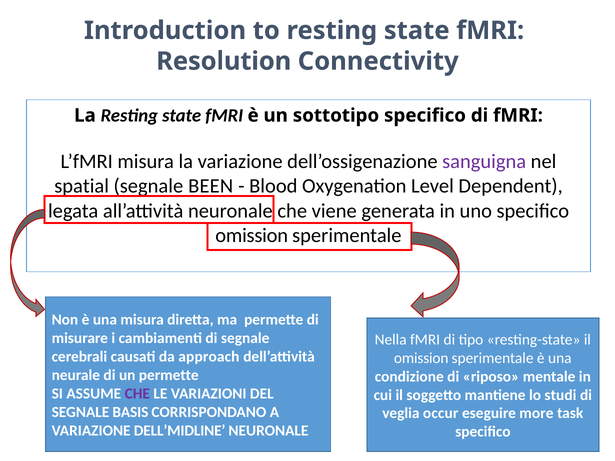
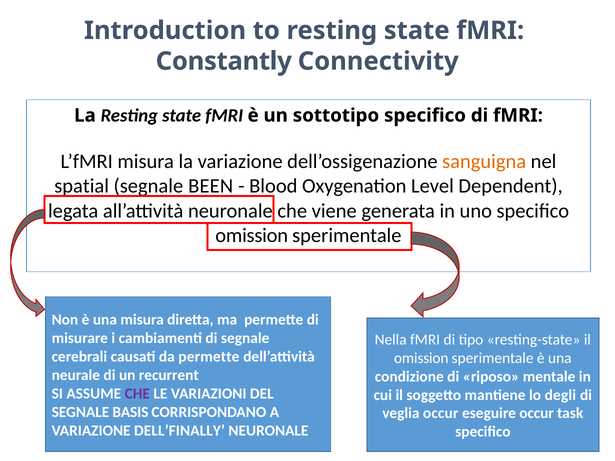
Resolution: Resolution -> Constantly (224, 61)
sanguigna colour: purple -> orange (484, 162)
da approach: approach -> permette (209, 357)
un permette: permette -> recurrent (169, 375)
studi: studi -> degli (560, 395)
eseguire more: more -> occur (537, 414)
DELL’MIDLINE: DELL’MIDLINE -> DELL’FINALLY (180, 431)
